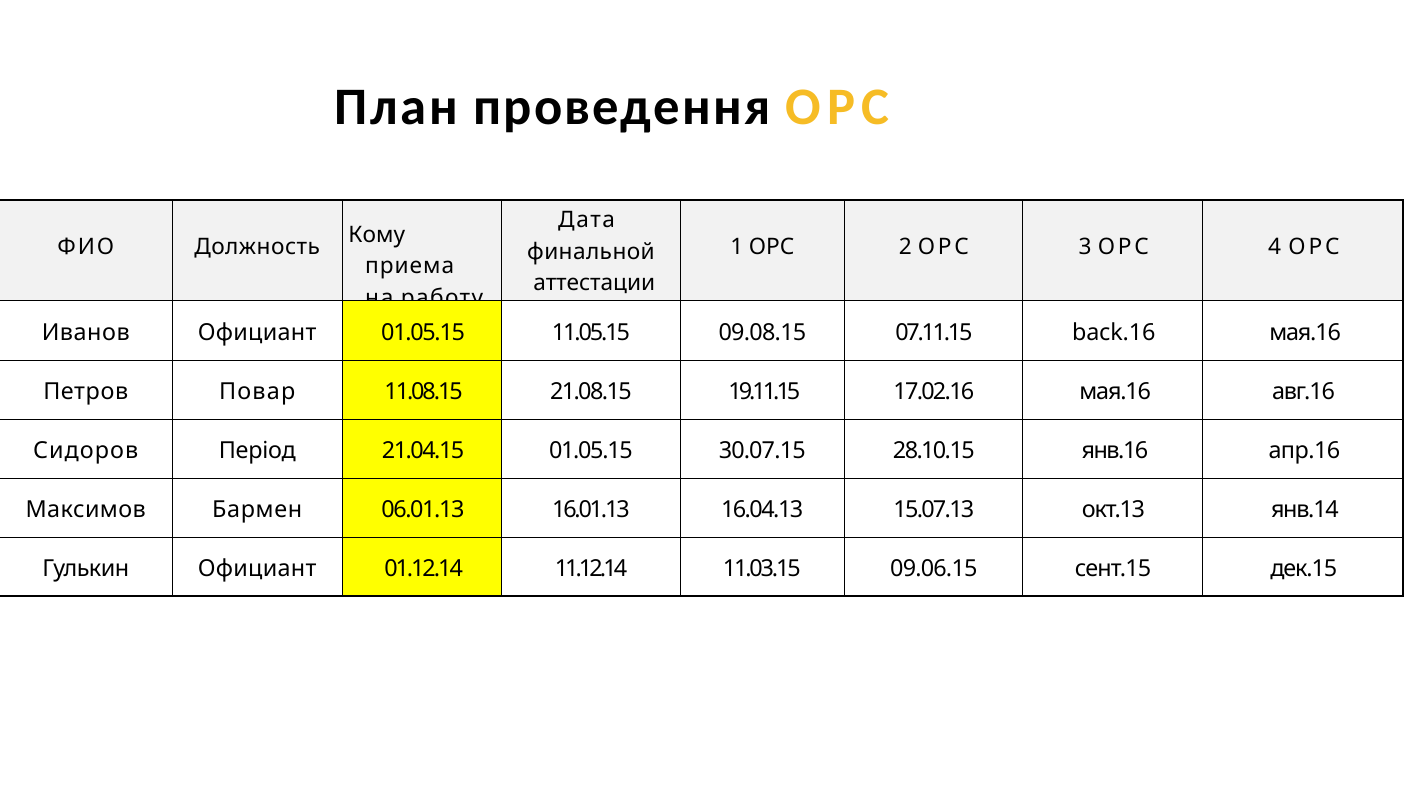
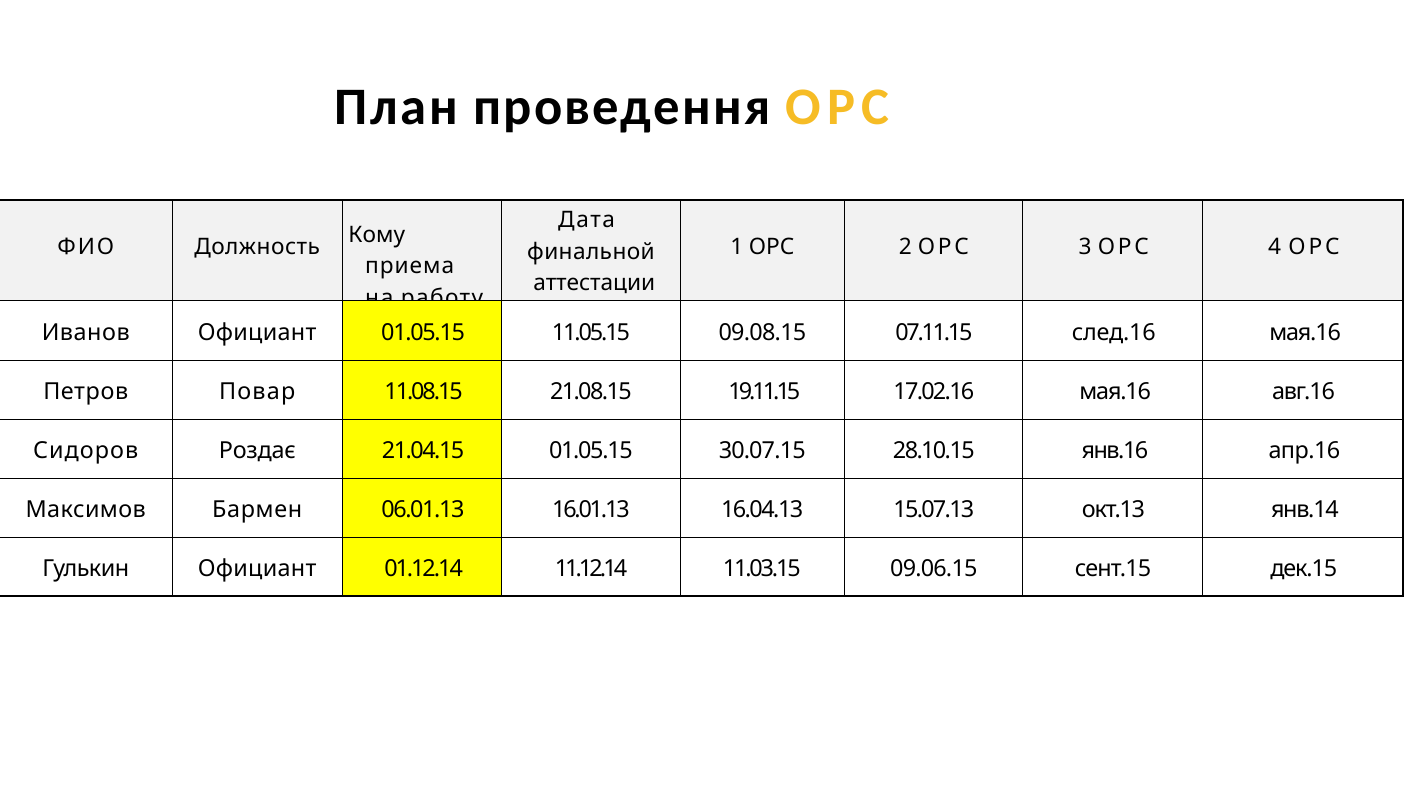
back.16: back.16 -> след.16 (1114, 333)
Період: Період -> Роздає (257, 451)
